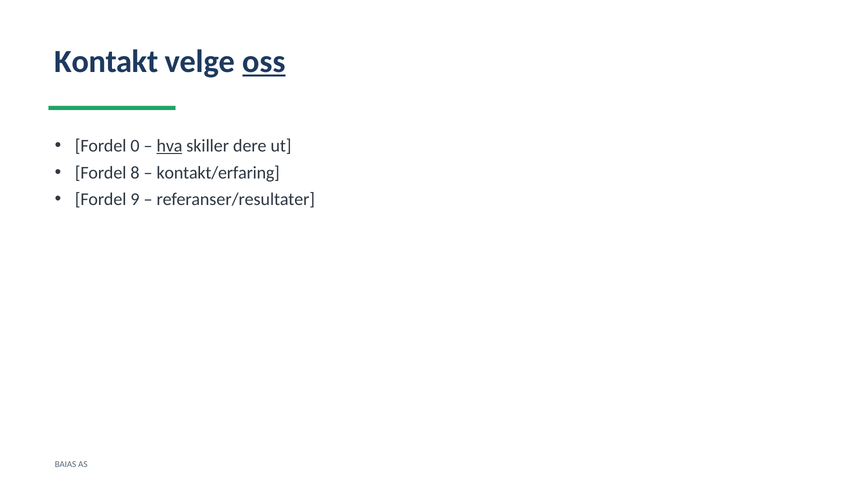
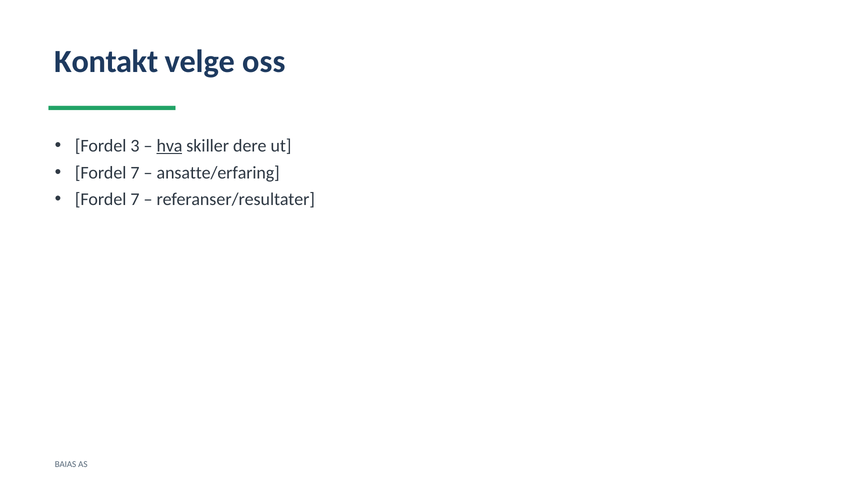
oss underline: present -> none (264, 61)
0: 0 -> 3 (135, 146)
8: 8 -> 7 (135, 173)
kontakt/erfaring: kontakt/erfaring -> ansatte/erfaring (218, 173)
9: 9 -> 7 (135, 200)
